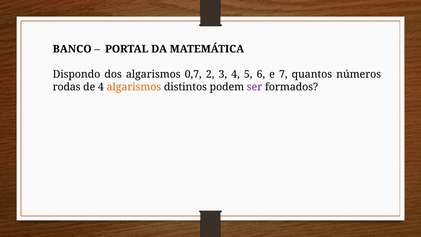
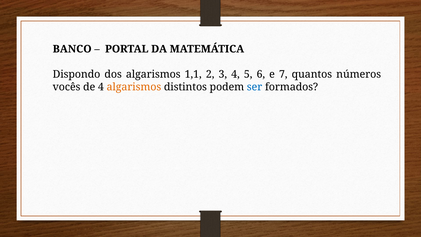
0,7: 0,7 -> 1,1 (193, 74)
rodas: rodas -> vocês (67, 87)
ser colour: purple -> blue (255, 87)
